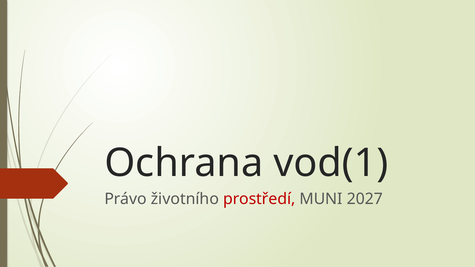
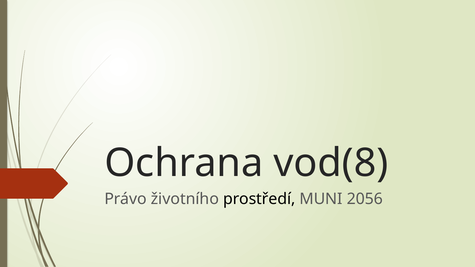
vod(1: vod(1 -> vod(8 (331, 163)
prostředí colour: red -> black (259, 199)
2027: 2027 -> 2056 (365, 199)
